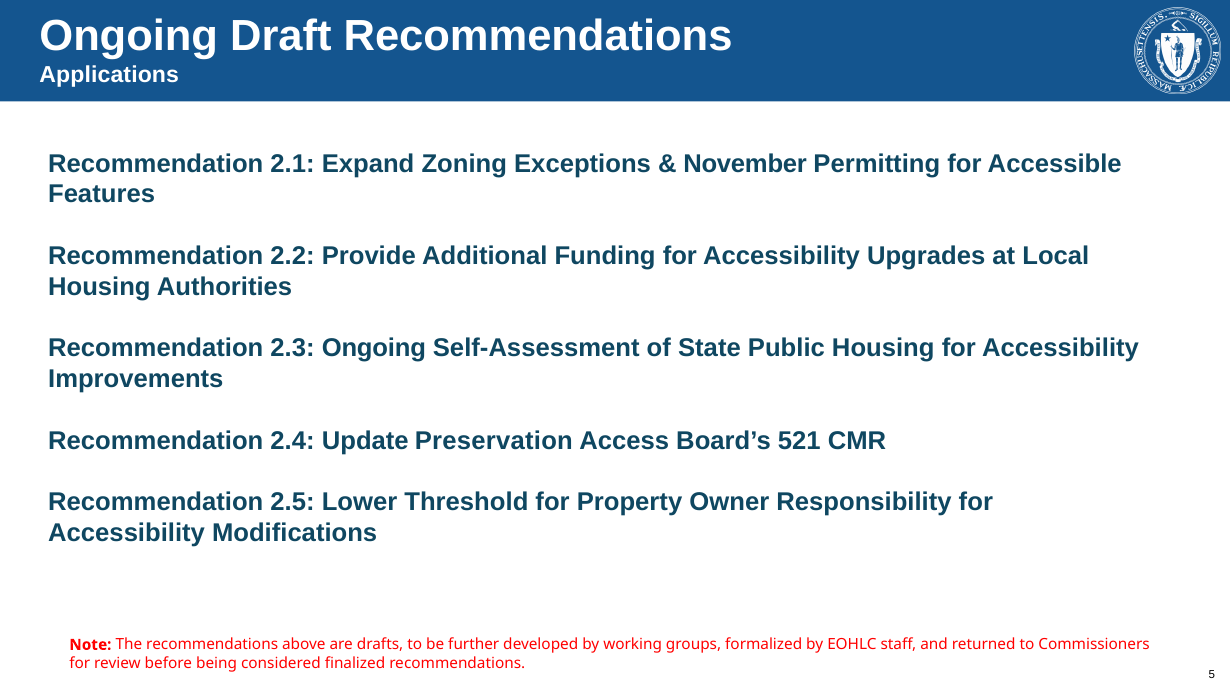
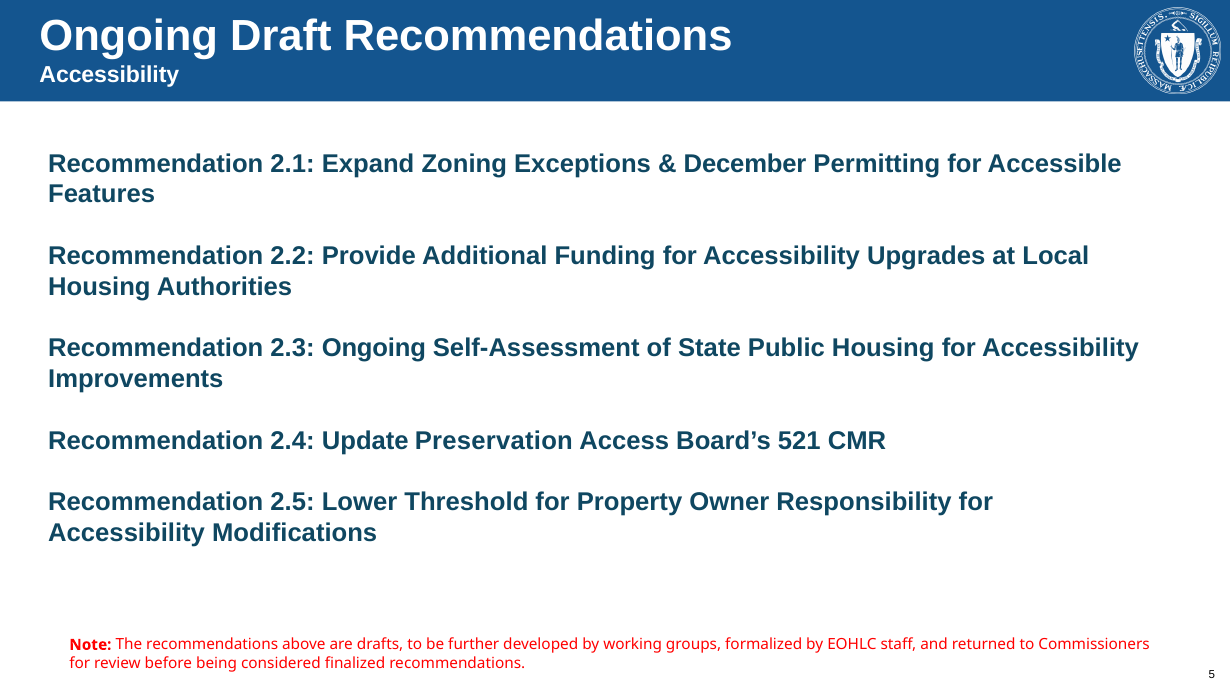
Applications: Applications -> Accessibility (109, 75)
November: November -> December (745, 164)
